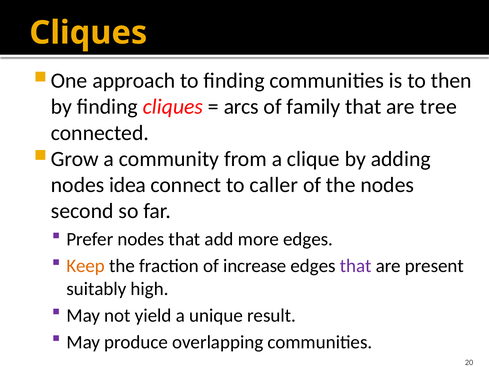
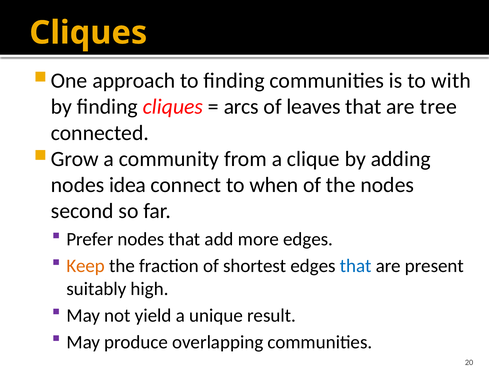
then: then -> with (451, 81)
family: family -> leaves (313, 107)
caller: caller -> when (274, 185)
increase: increase -> shortest (255, 266)
that colour: purple -> blue (356, 266)
